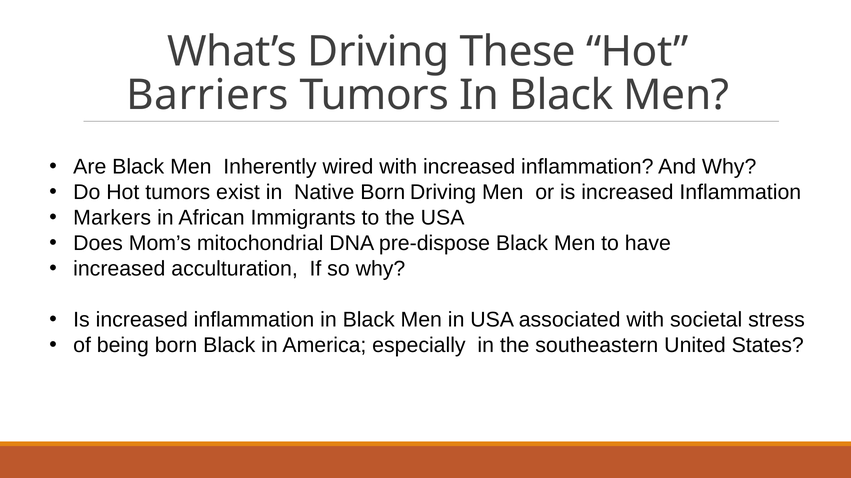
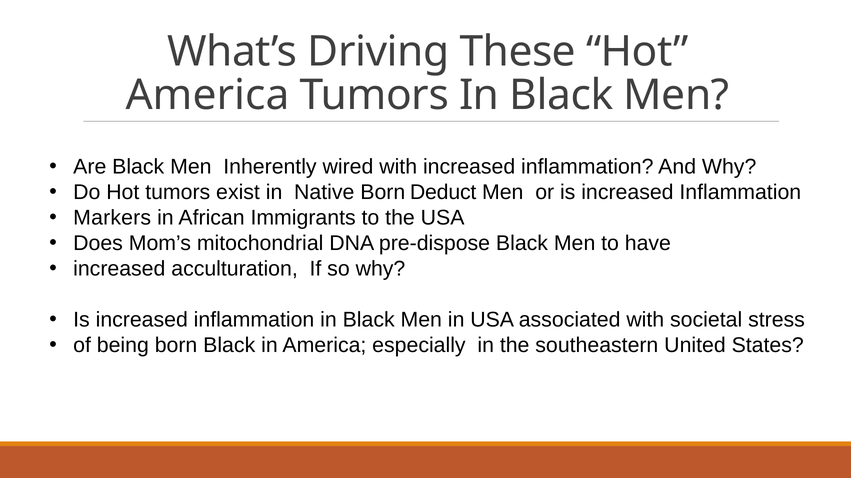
Barriers: Barriers -> America (208, 95)
Born Driving: Driving -> Deduct (443, 193)
